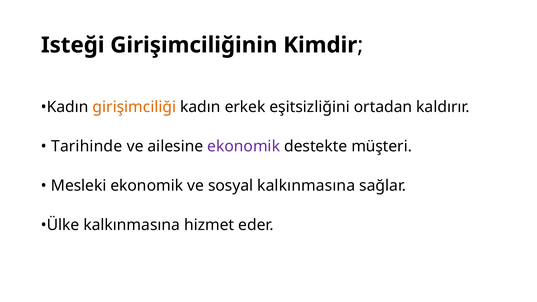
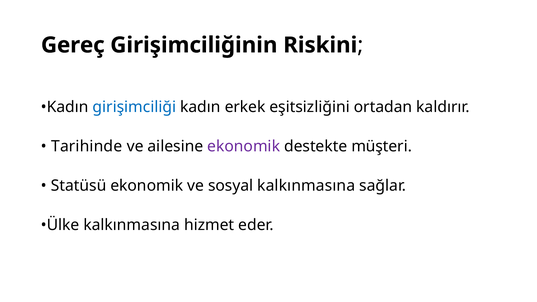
Isteği: Isteği -> Gereç (73, 45)
Kimdir: Kimdir -> Riskini (320, 45)
girişimciliği colour: orange -> blue (134, 107)
Mesleki: Mesleki -> Statüsü (79, 186)
